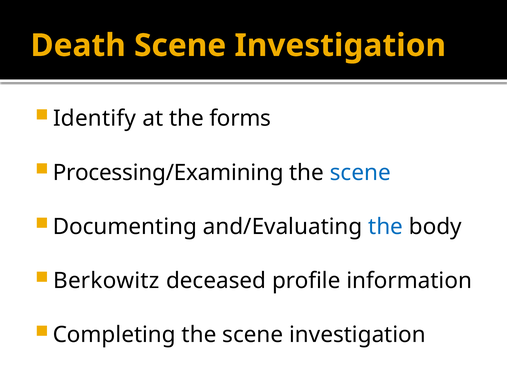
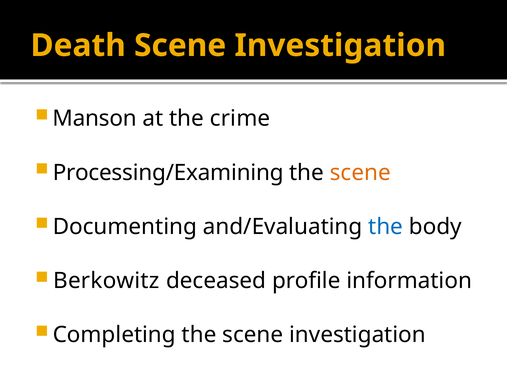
Identify: Identify -> Manson (95, 119)
forms: forms -> crime (240, 119)
scene colour: blue -> orange (360, 173)
